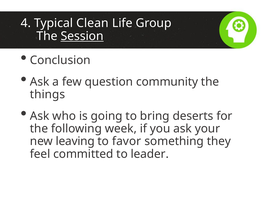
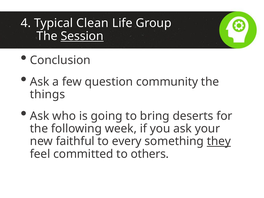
leaving: leaving -> faithful (75, 141)
favor: favor -> every (127, 141)
they underline: none -> present (219, 141)
leader: leader -> others (150, 154)
